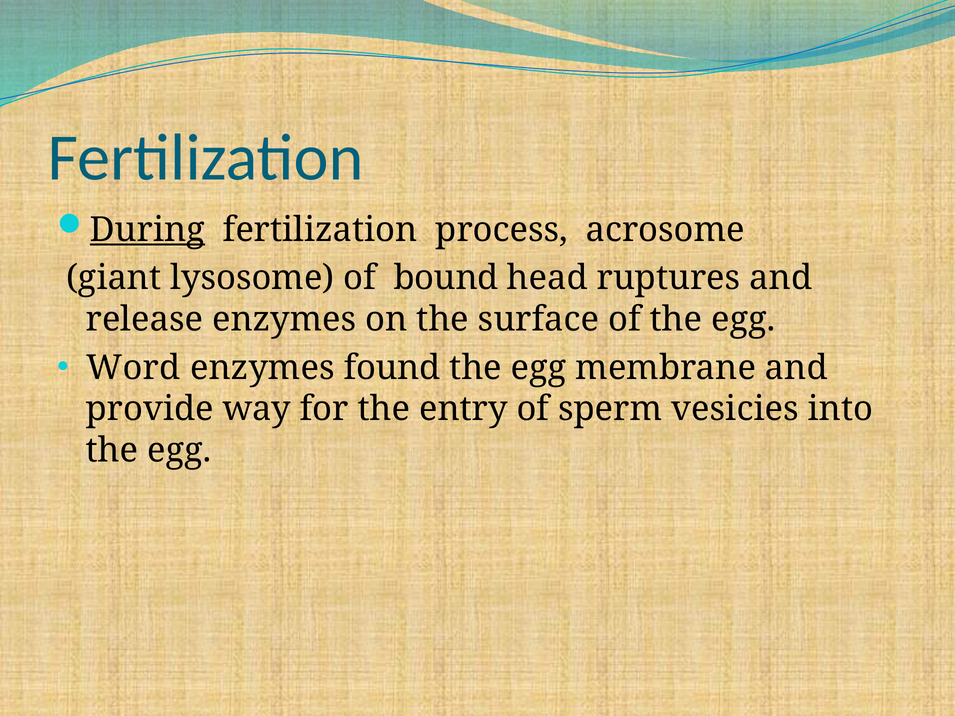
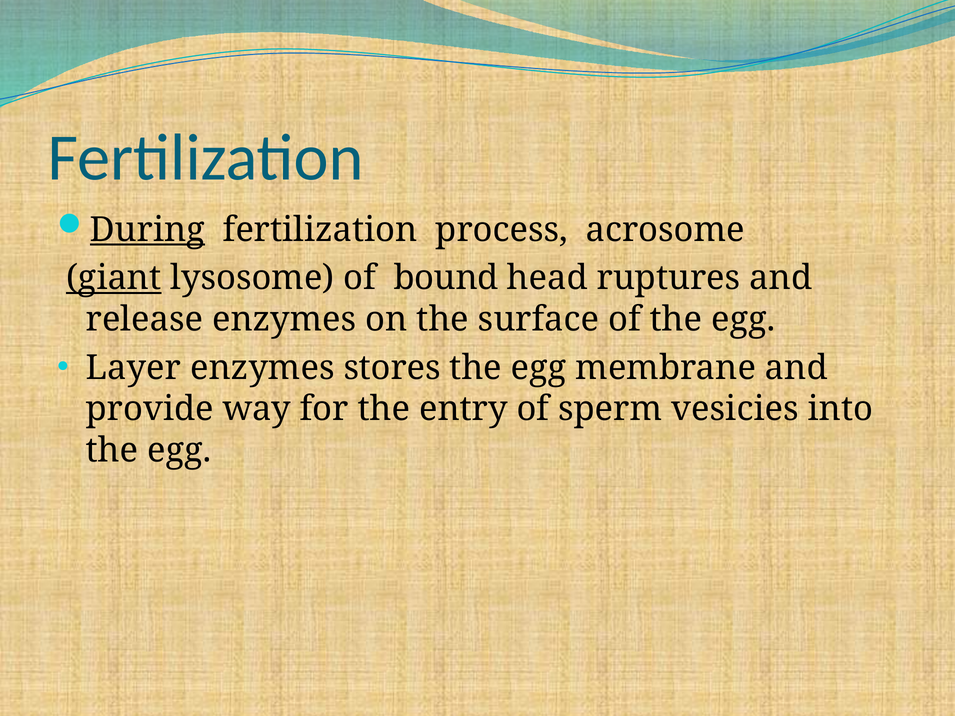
giant underline: none -> present (114, 278)
Word: Word -> Layer (133, 368)
found: found -> stores (392, 368)
